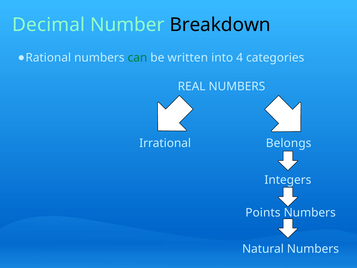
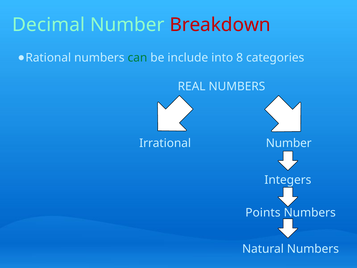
Breakdown colour: black -> red (220, 25)
written: written -> include (188, 58)
4: 4 -> 8 (240, 58)
Belongs: Belongs -> Number (289, 143)
